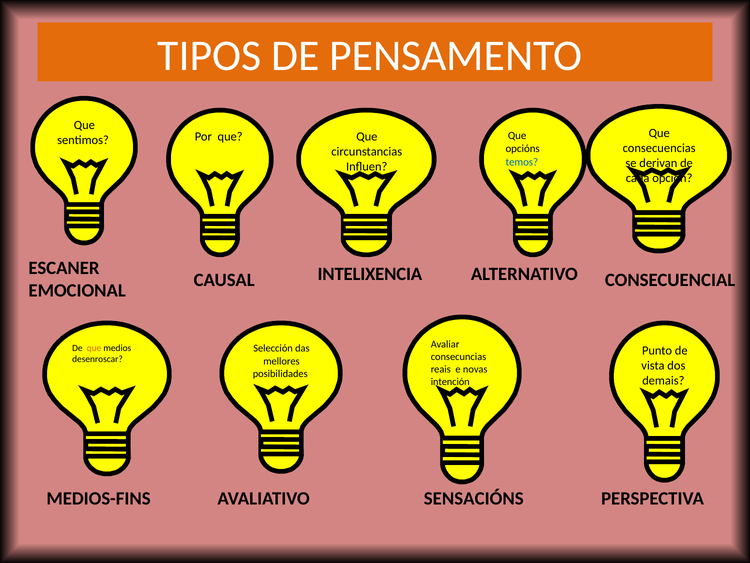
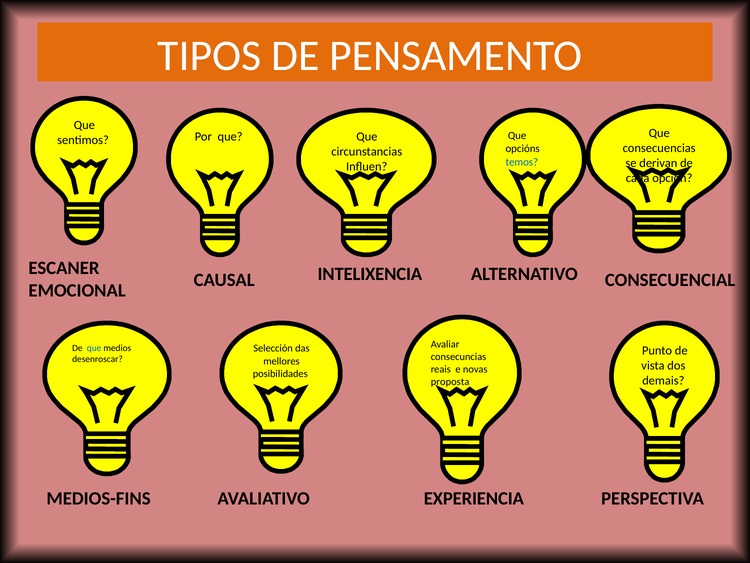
que colour: orange -> blue (94, 348)
intención: intención -> proposta (450, 381)
SENSACIÓNS: SENSACIÓNS -> EXPERIENCIA (474, 498)
